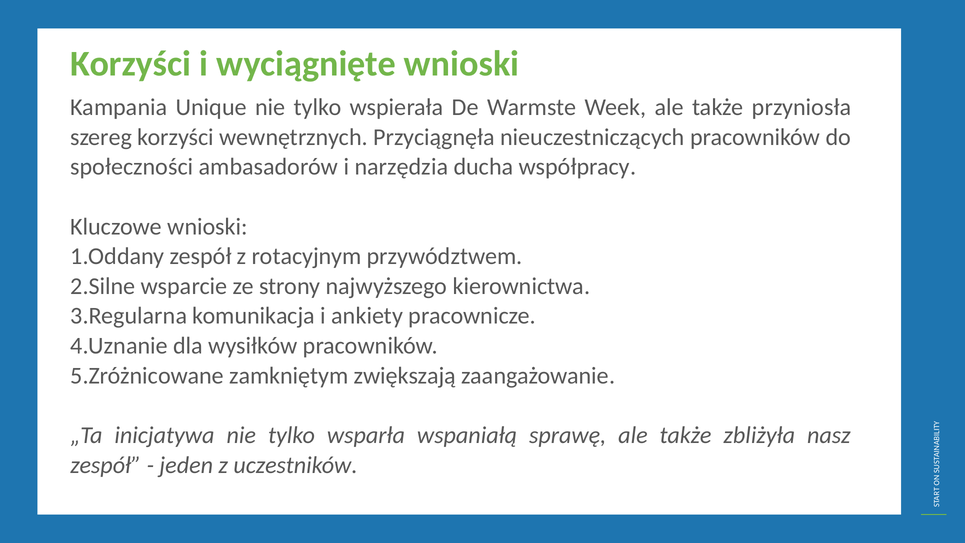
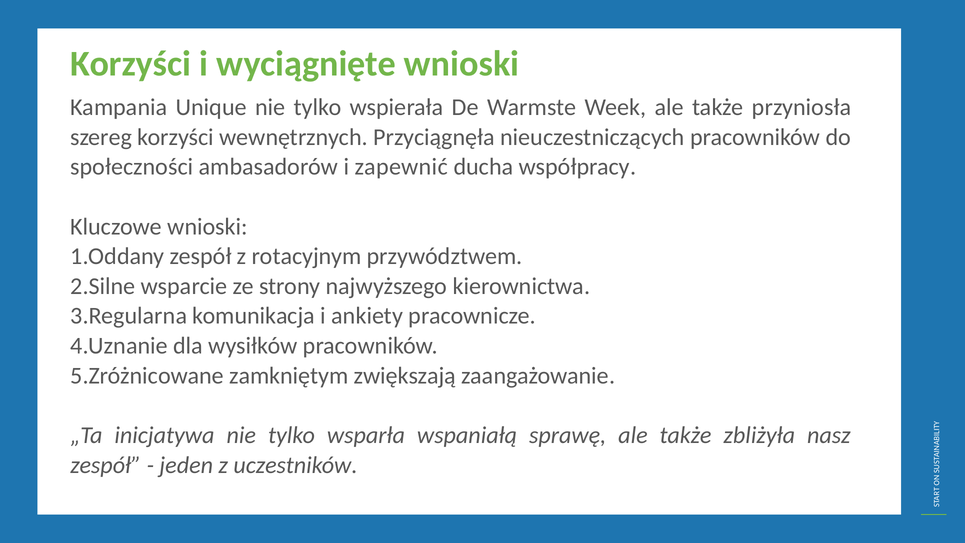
narzędzia: narzędzia -> zapewnić (401, 167)
